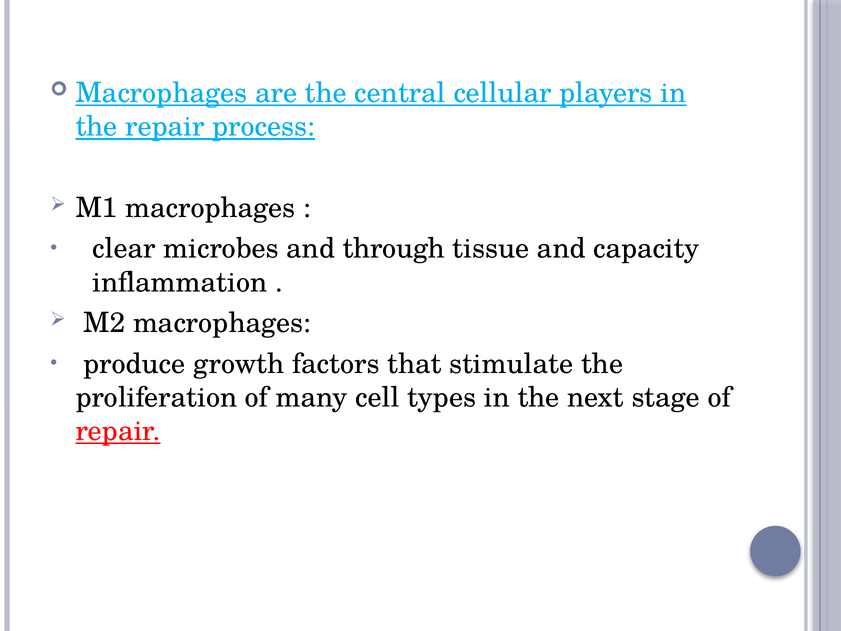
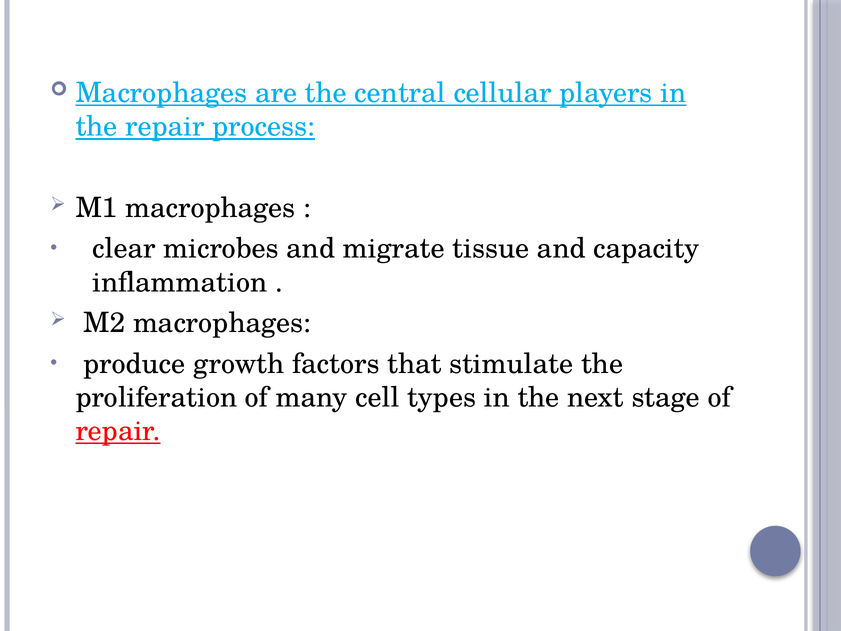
through: through -> migrate (394, 249)
